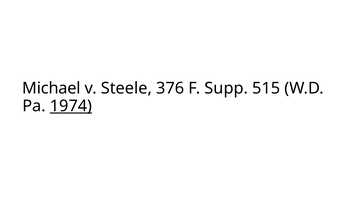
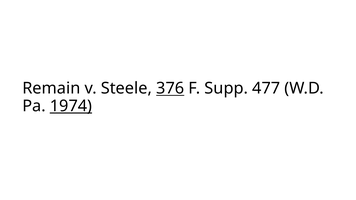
Michael: Michael -> Remain (51, 88)
376 underline: none -> present (170, 88)
515: 515 -> 477 (266, 88)
